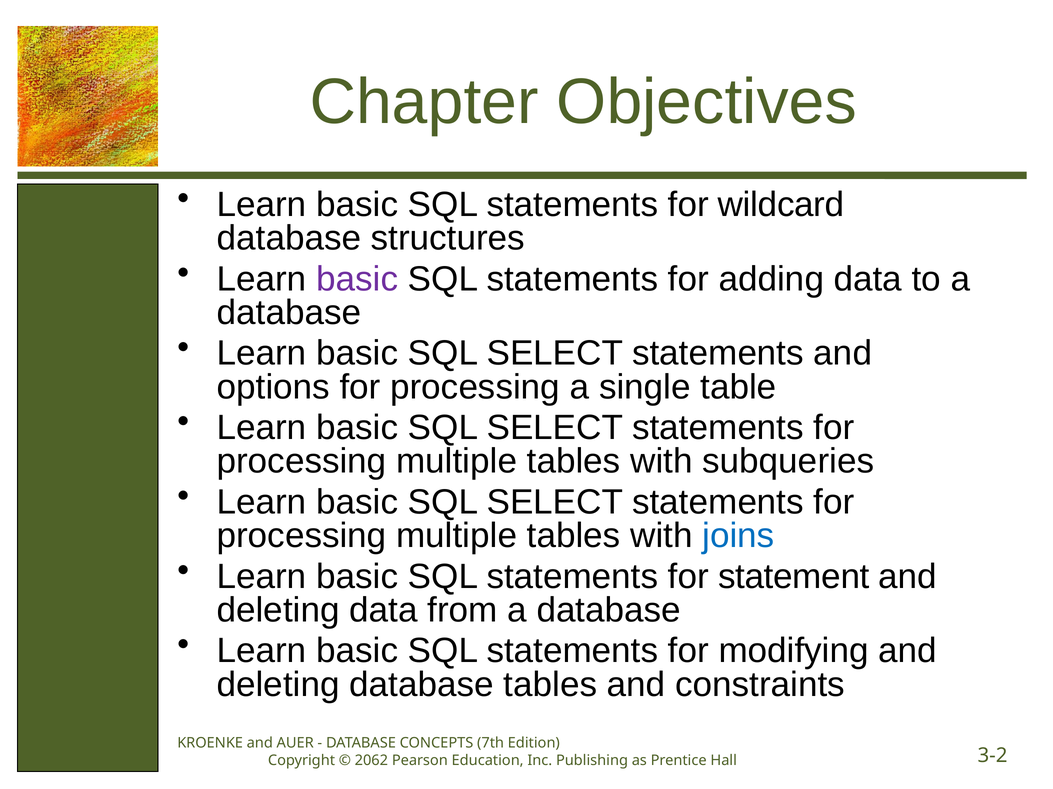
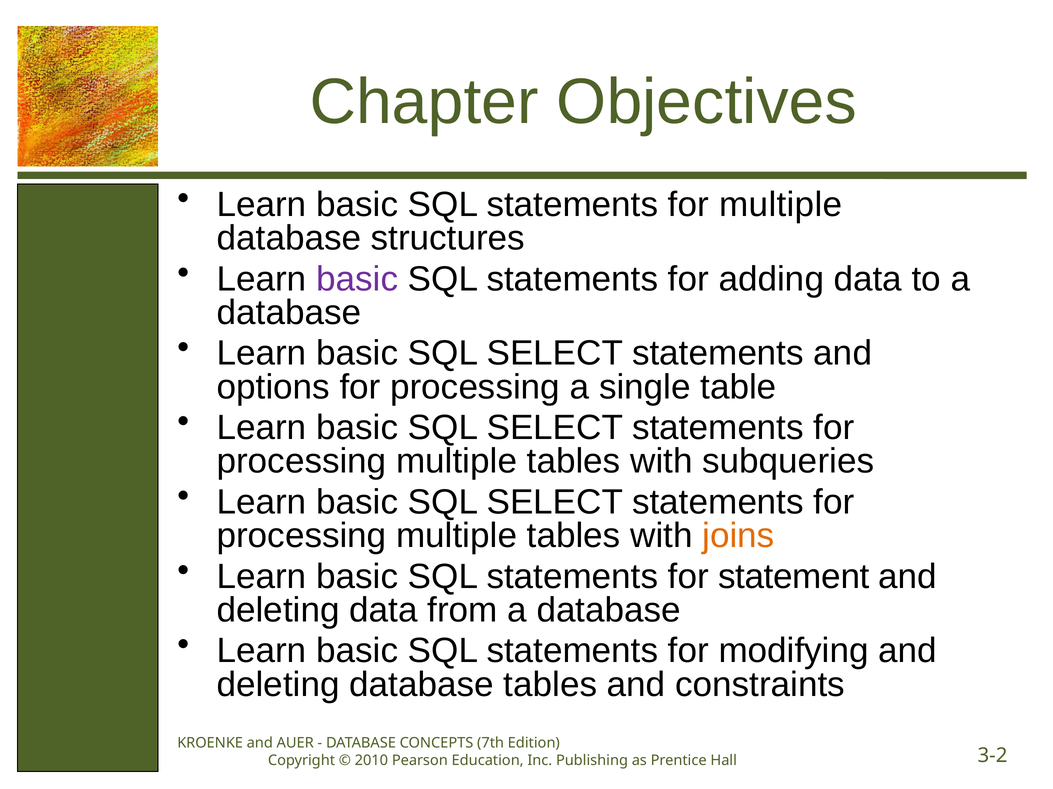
for wildcard: wildcard -> multiple (781, 205)
joins colour: blue -> orange (738, 536)
2062: 2062 -> 2010 (371, 761)
